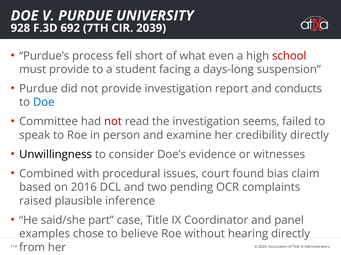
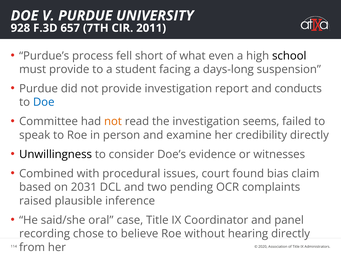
692: 692 -> 657 (70, 28)
2039: 2039 -> 2011 (151, 28)
school colour: red -> black (289, 56)
not colour: red -> orange (113, 122)
2016: 2016 -> 2031 (84, 188)
part: part -> oral (101, 221)
examples: examples -> recording (45, 234)
